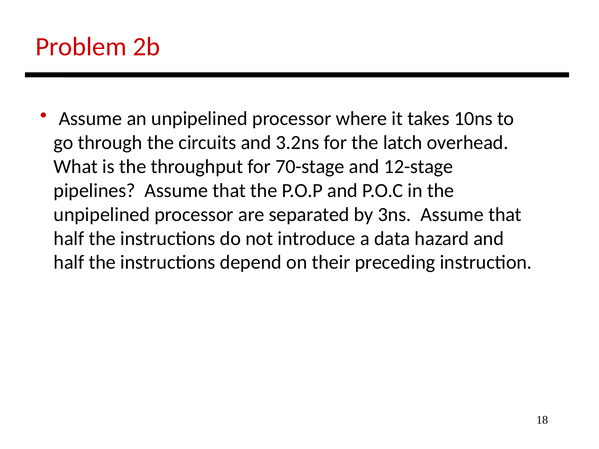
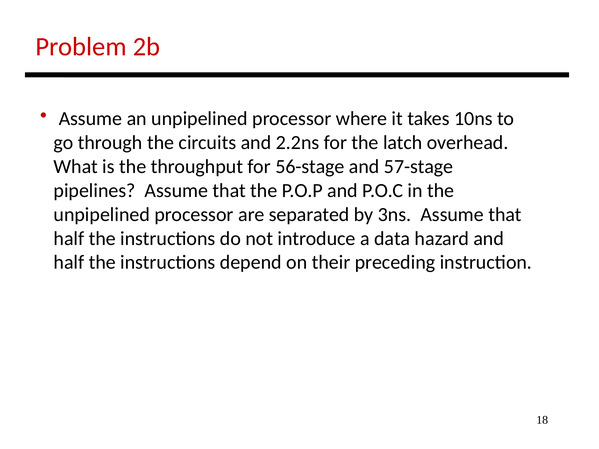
3.2ns: 3.2ns -> 2.2ns (298, 143)
70-stage: 70-stage -> 56-stage (310, 167)
12-stage: 12-stage -> 57-stage (419, 167)
